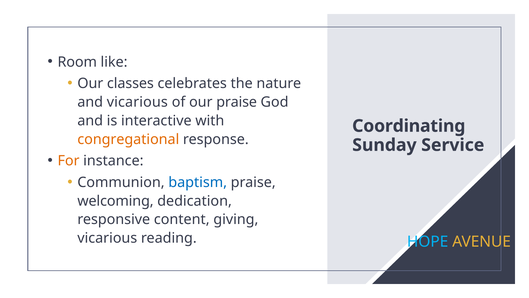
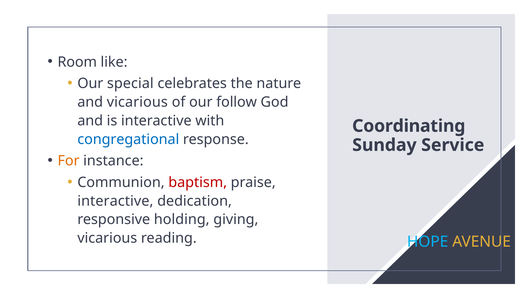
classes: classes -> special (130, 83)
our praise: praise -> follow (237, 102)
congregational colour: orange -> blue (128, 139)
baptism colour: blue -> red (198, 182)
welcoming: welcoming -> interactive (115, 201)
content: content -> holding (182, 219)
